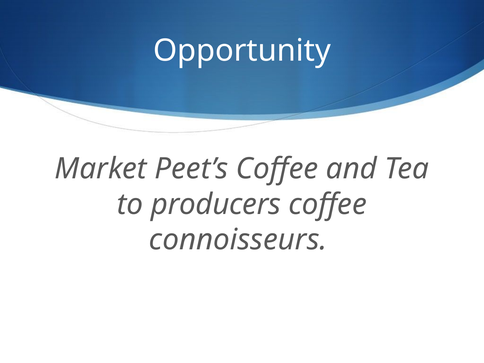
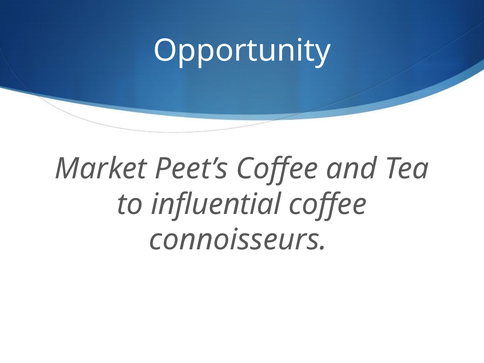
producers: producers -> influential (216, 204)
